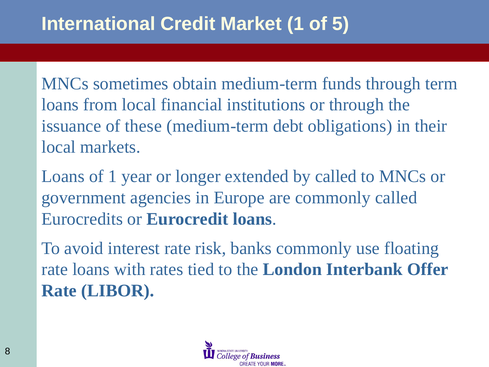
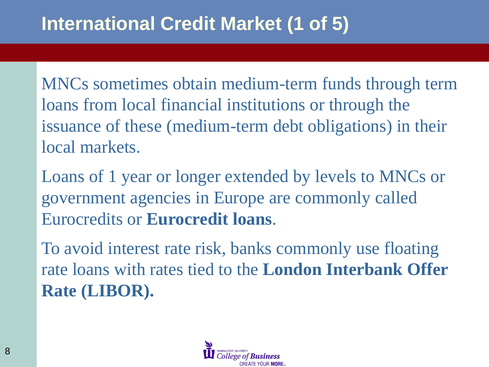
by called: called -> levels (336, 176)
